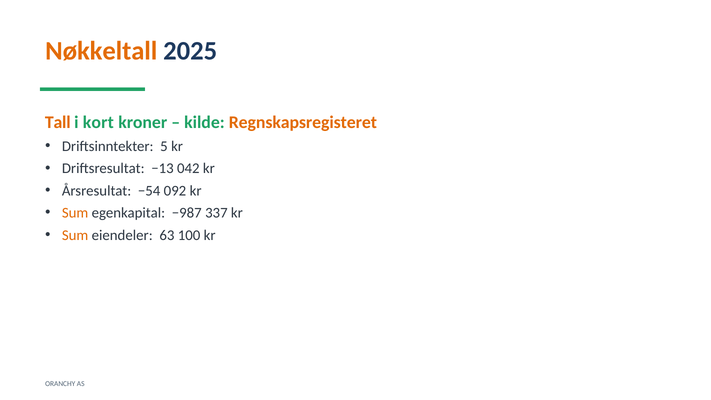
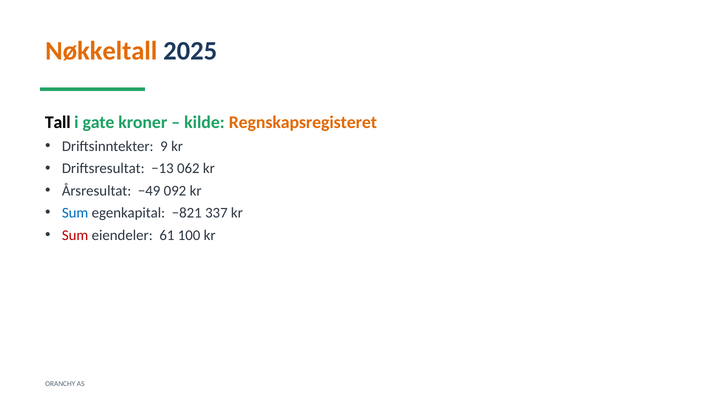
Tall colour: orange -> black (58, 122)
kort: kort -> gate (98, 122)
5: 5 -> 9 (164, 146)
042: 042 -> 062 (188, 168)
−54: −54 -> −49 (149, 191)
Sum colour: orange -> blue (75, 213)
−987: −987 -> −821 (187, 213)
Sum colour: orange -> red (75, 235)
63: 63 -> 61 (167, 235)
